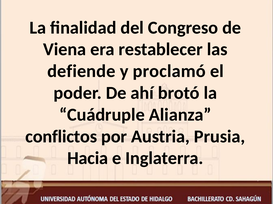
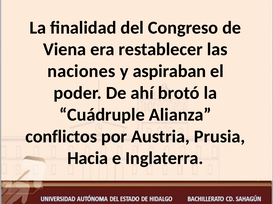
defiende: defiende -> naciones (81, 71)
proclamó: proclamó -> aspiraban (169, 71)
